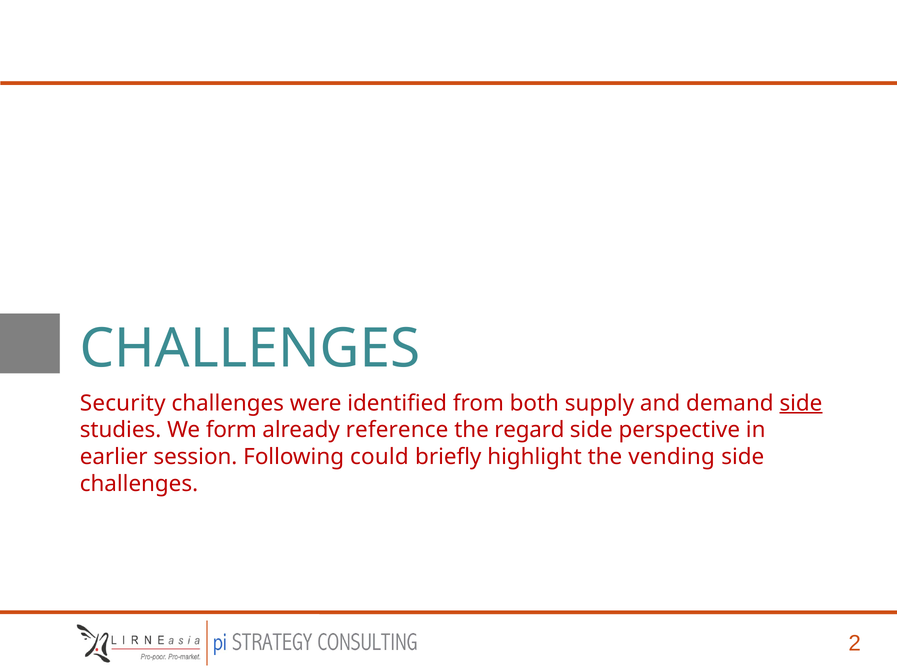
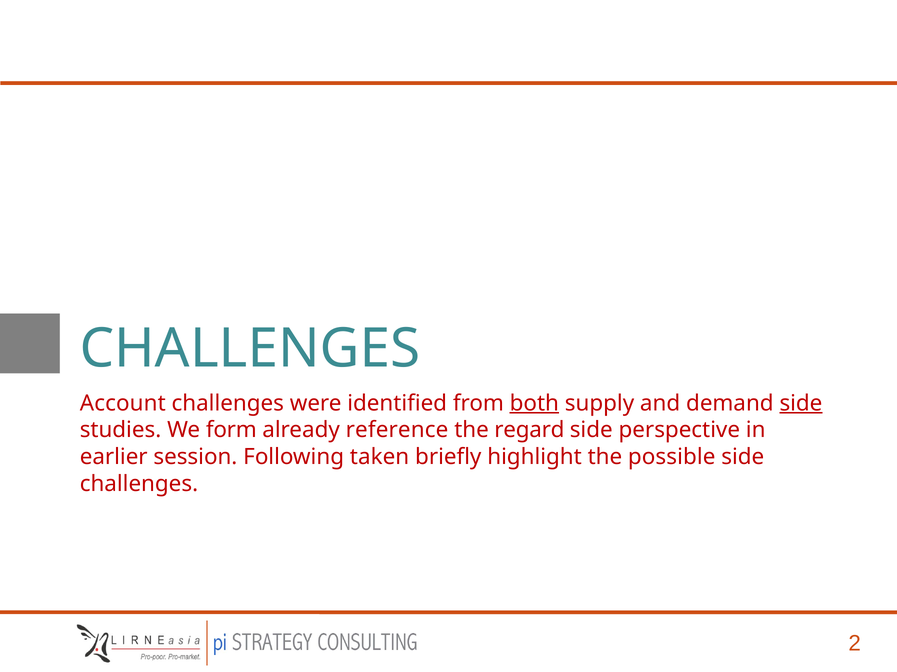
Security: Security -> Account (123, 404)
both underline: none -> present (534, 404)
could: could -> taken (380, 457)
vending: vending -> possible (672, 457)
